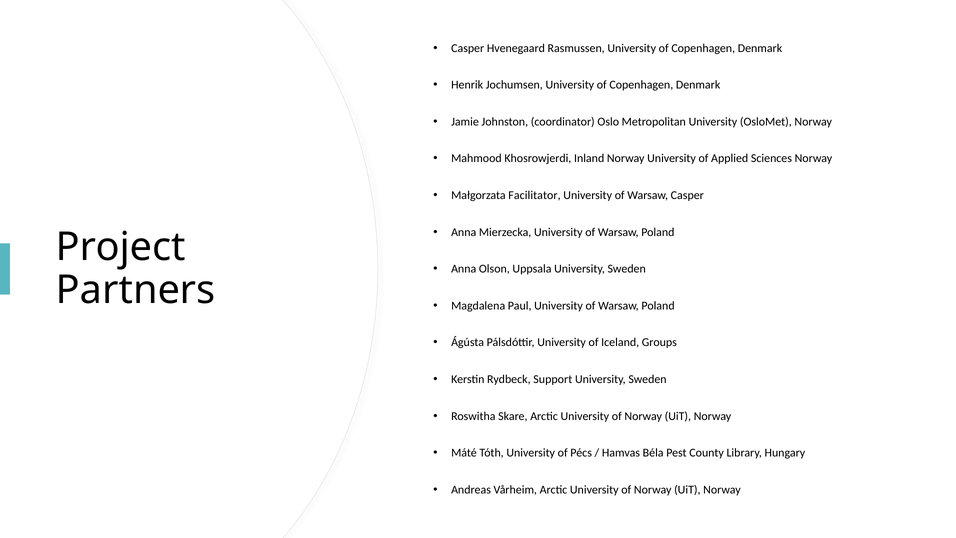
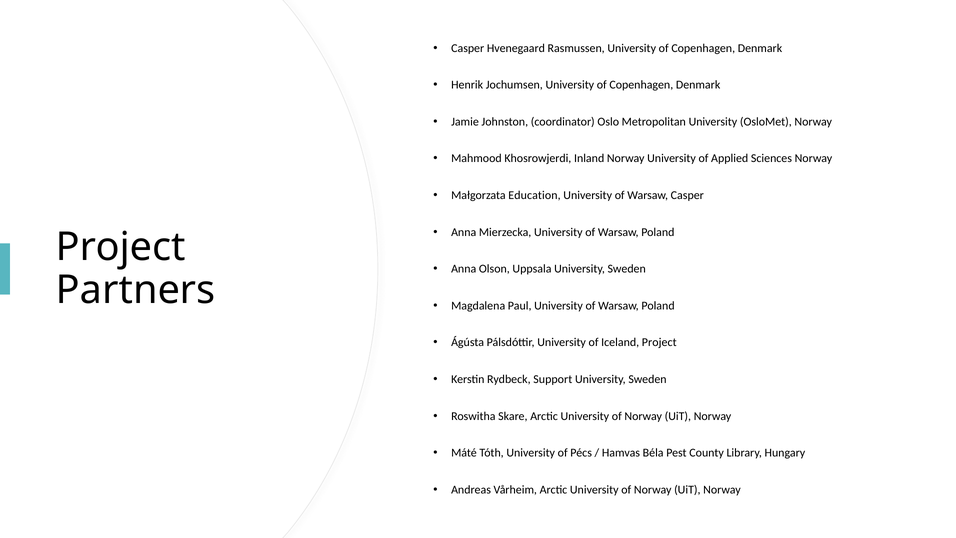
Facilitator: Facilitator -> Education (534, 195)
Iceland Groups: Groups -> Project (659, 342)
